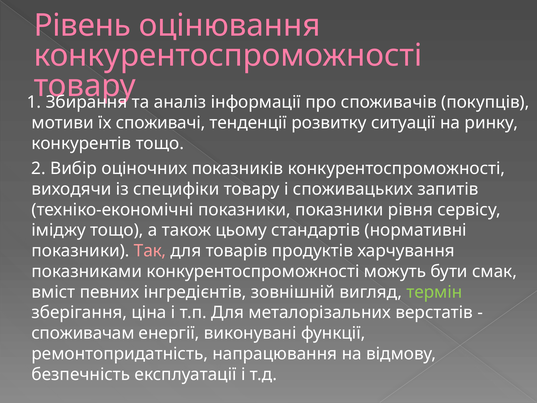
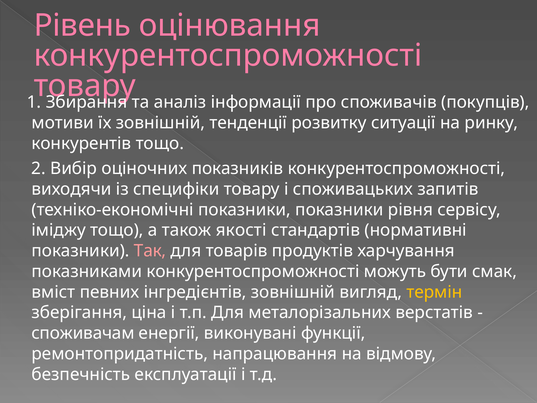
їх споживачі: споживачі -> зовнішній (160, 123)
цьому: цьому -> якості (241, 230)
термін colour: light green -> yellow (434, 292)
